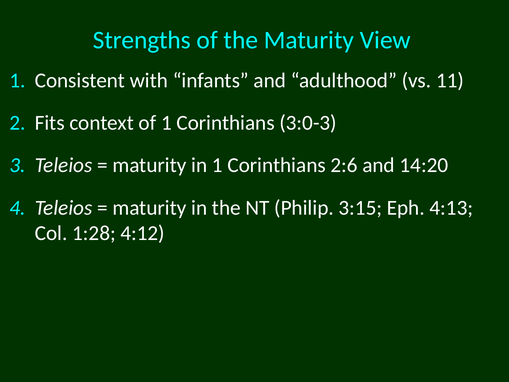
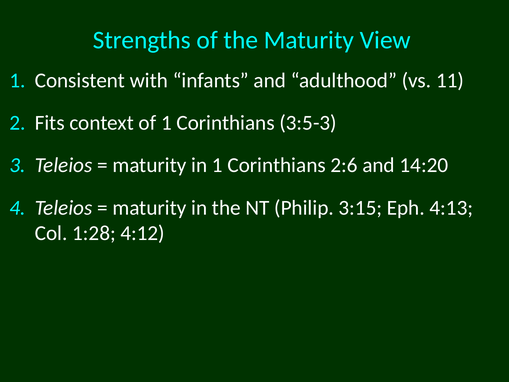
3:0-3: 3:0-3 -> 3:5-3 (308, 123)
